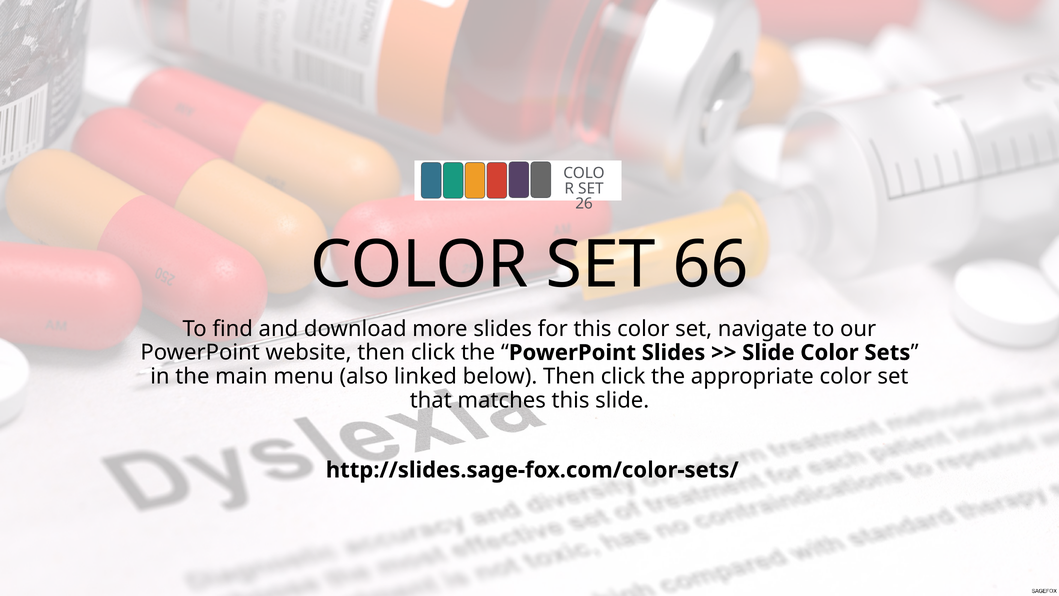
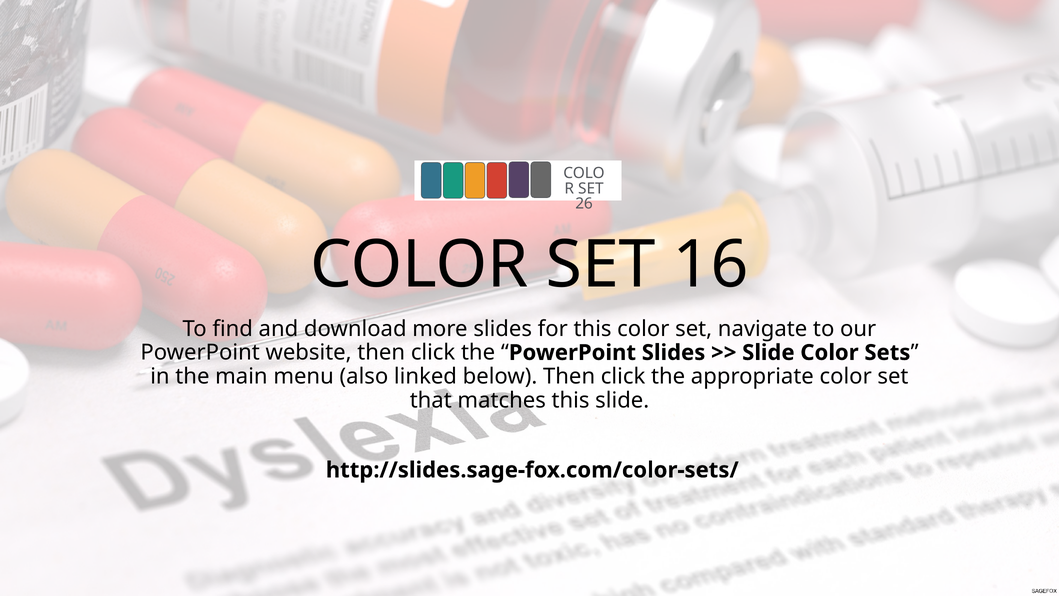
66: 66 -> 16 (711, 265)
